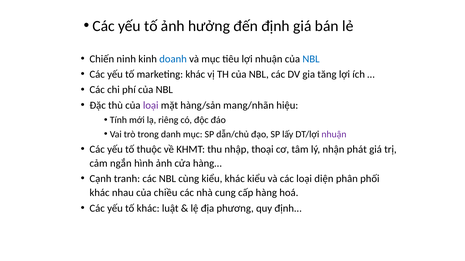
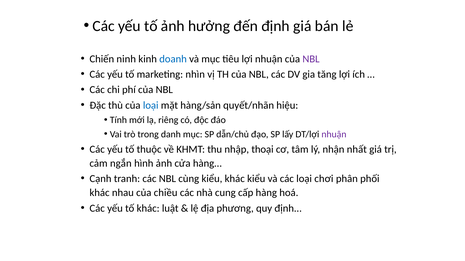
NBL colour: blue -> purple (311, 59)
marketing khác: khác -> nhìn (195, 74)
loại colour: purple -> blue (151, 106)
mang/nhãn: mang/nhãn -> quyết/nhãn (249, 106)
phát: phát -> nhất (357, 150)
diện: diện -> chơi (324, 179)
